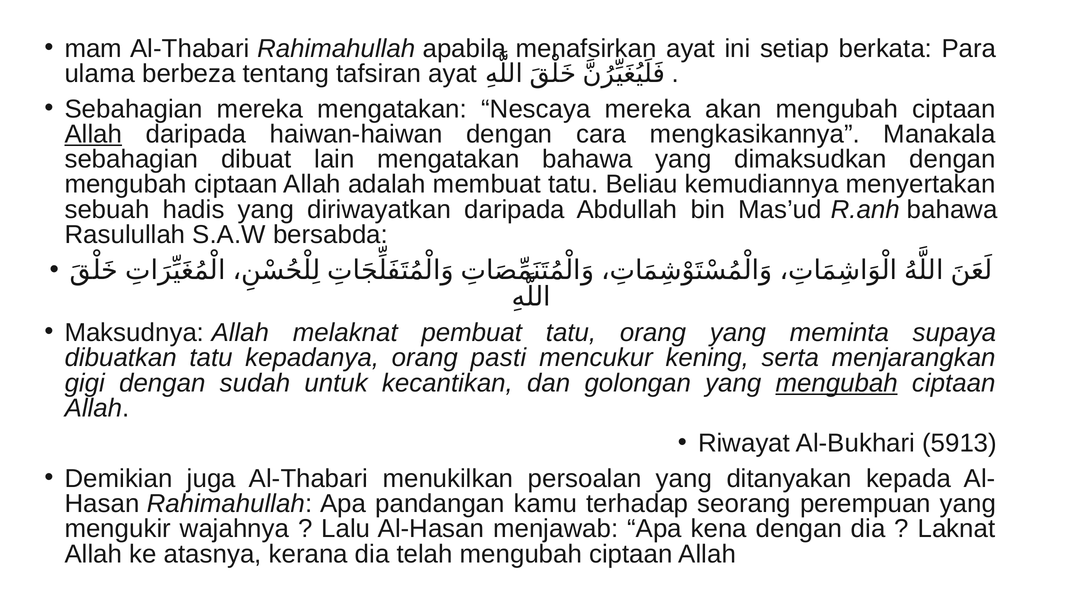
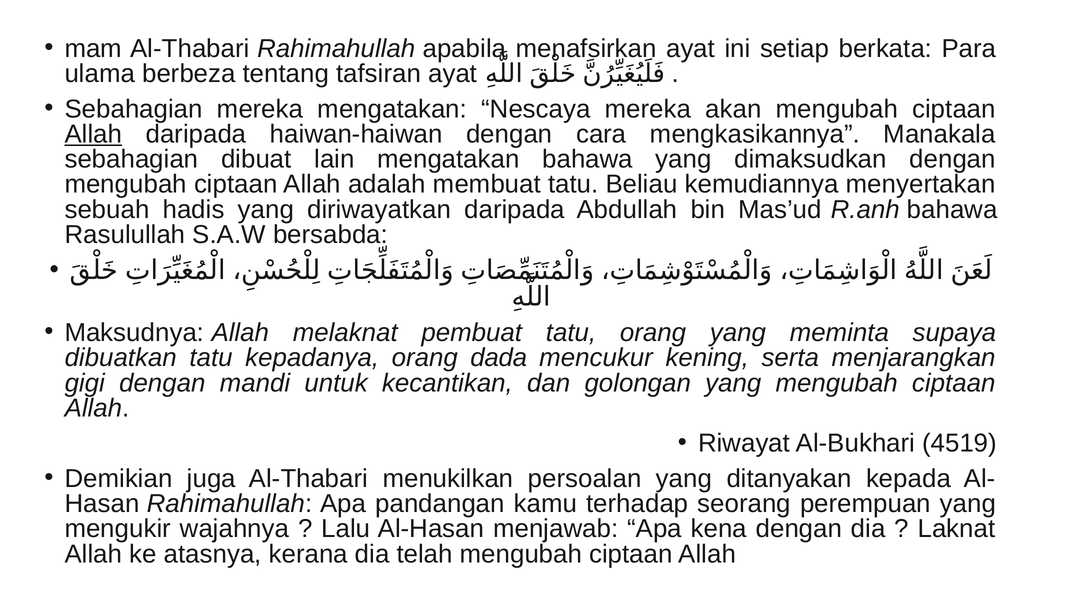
pasti: pasti -> dada (499, 358)
sudah: sudah -> mandi (255, 383)
mengubah underline: present -> none (837, 383)
5913: 5913 -> 4519 (960, 443)
